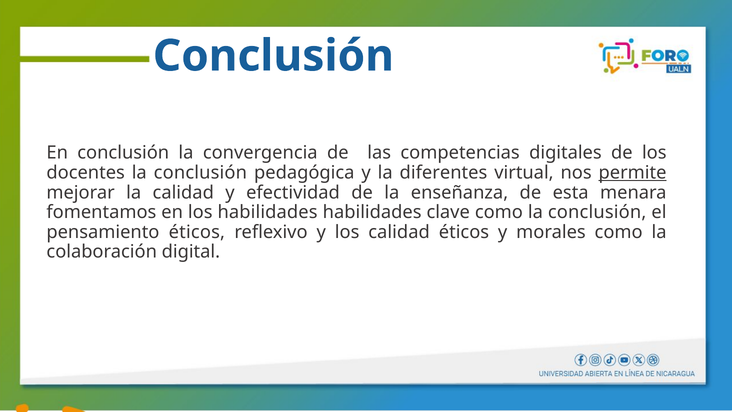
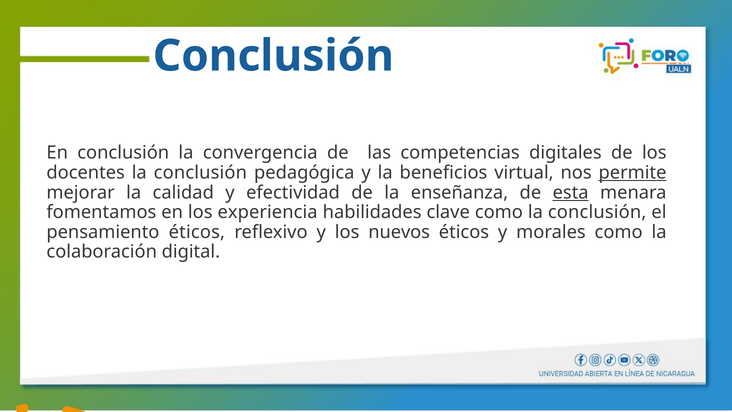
diferentes: diferentes -> beneficios (443, 173)
esta underline: none -> present (571, 192)
los habilidades: habilidades -> experiencia (268, 212)
los calidad: calidad -> nuevos (399, 232)
